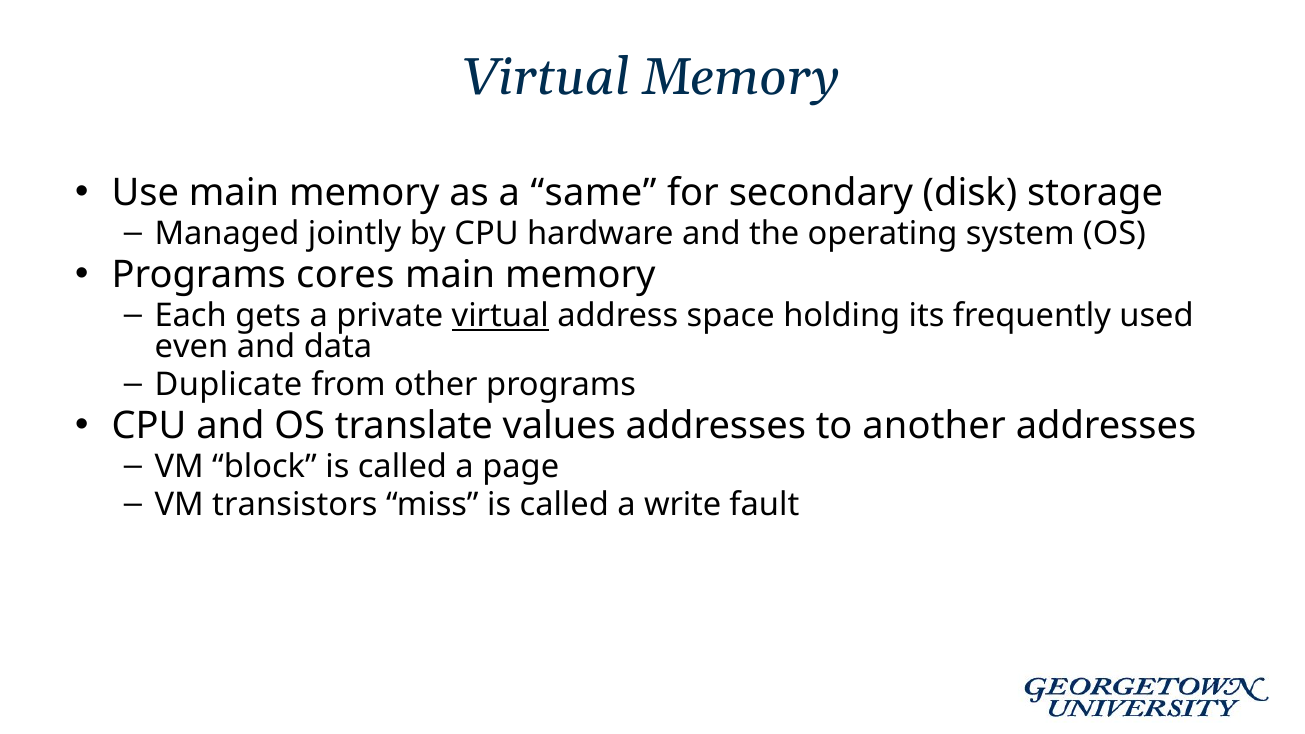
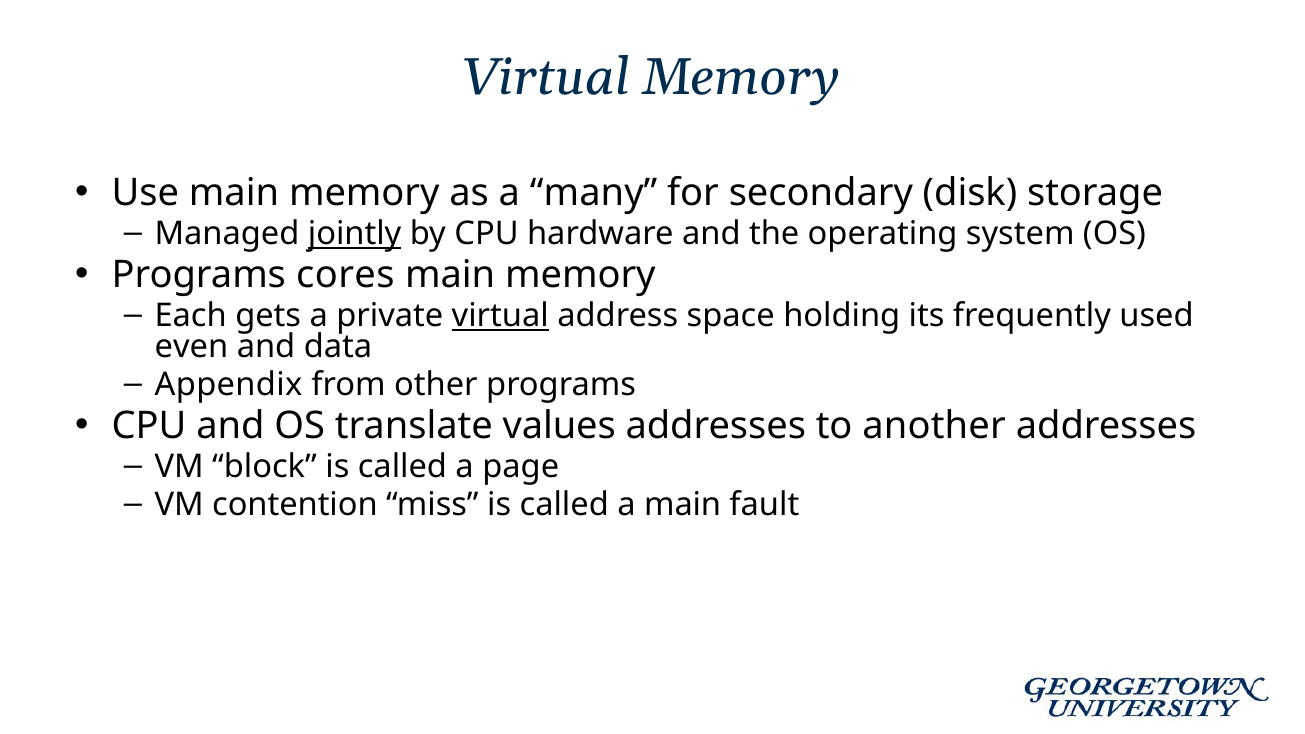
same: same -> many (594, 193)
jointly underline: none -> present (355, 234)
Duplicate: Duplicate -> Appendix (229, 385)
transistors: transistors -> contention (295, 505)
a write: write -> main (683, 505)
